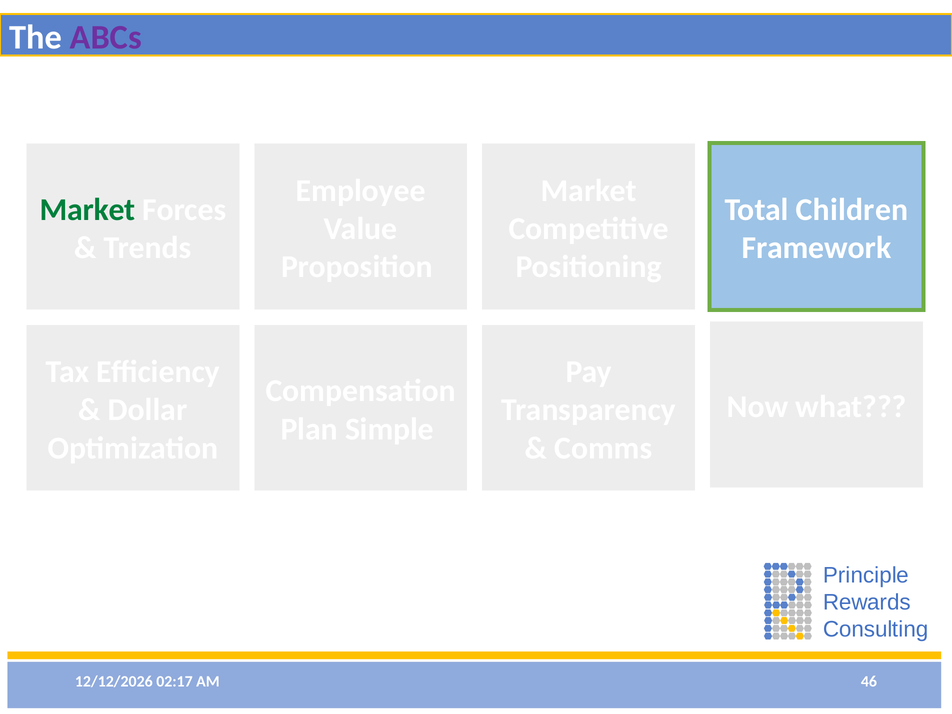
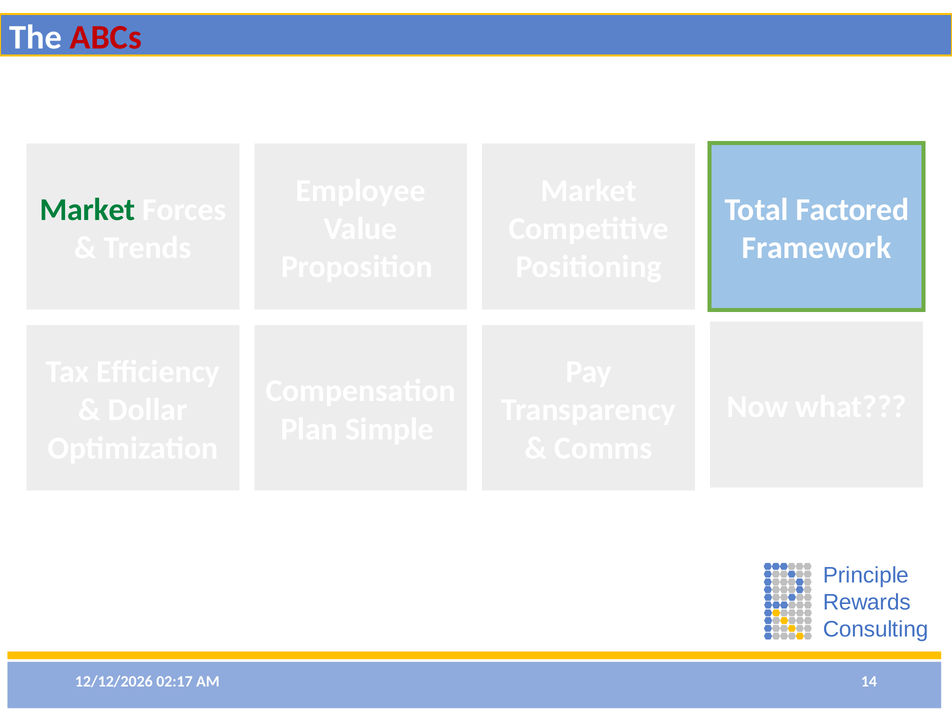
ABCs colour: purple -> red (106, 37)
Children: Children -> Factored (852, 210)
46: 46 -> 14 (869, 682)
